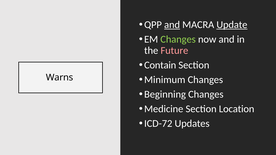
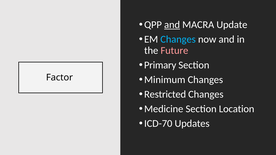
Update underline: present -> none (232, 25)
Changes colour: light green -> light blue (178, 39)
Contain: Contain -> Primary (160, 65)
Warns: Warns -> Factor (59, 78)
Beginning: Beginning -> Restricted (165, 94)
ICD-72: ICD-72 -> ICD-70 (158, 124)
